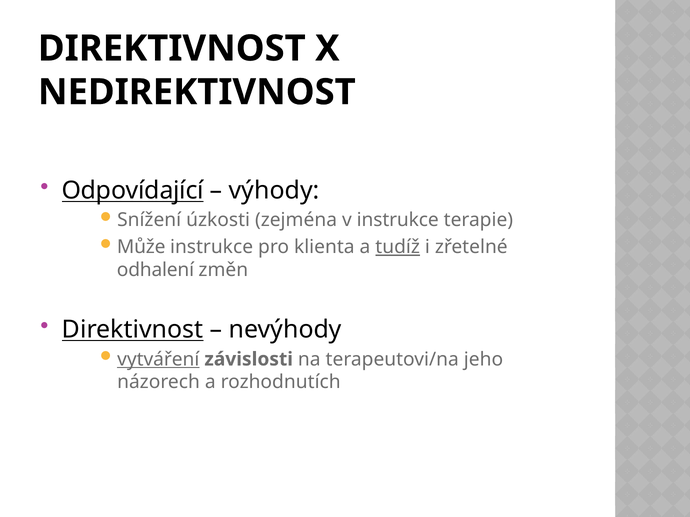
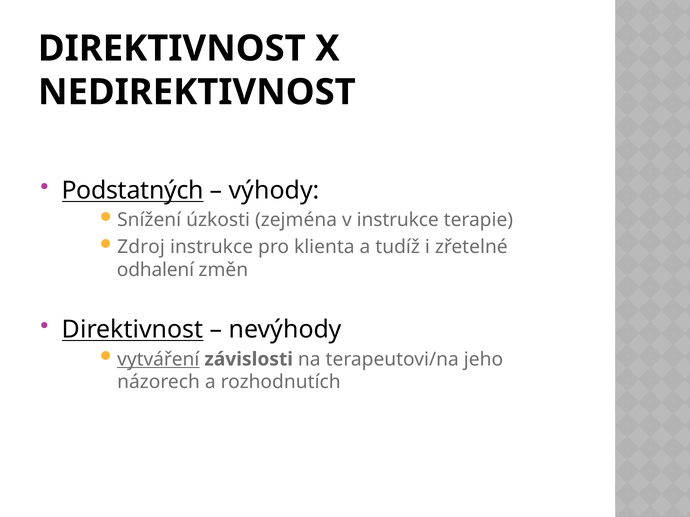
Odpovídající: Odpovídající -> Podstatných (133, 190)
Může: Může -> Zdroj (141, 247)
tudíž underline: present -> none (398, 247)
